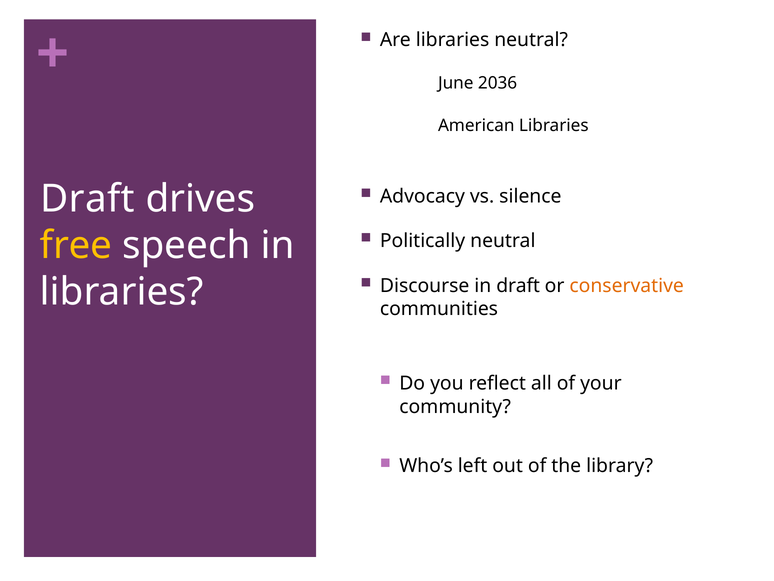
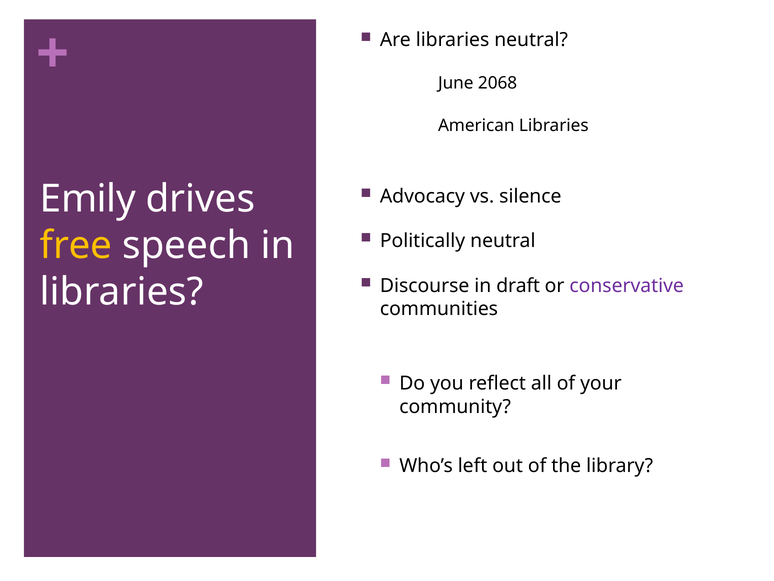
2036: 2036 -> 2068 (498, 83)
Draft: Draft -> Emily (88, 199)
conservative colour: orange -> purple (627, 285)
